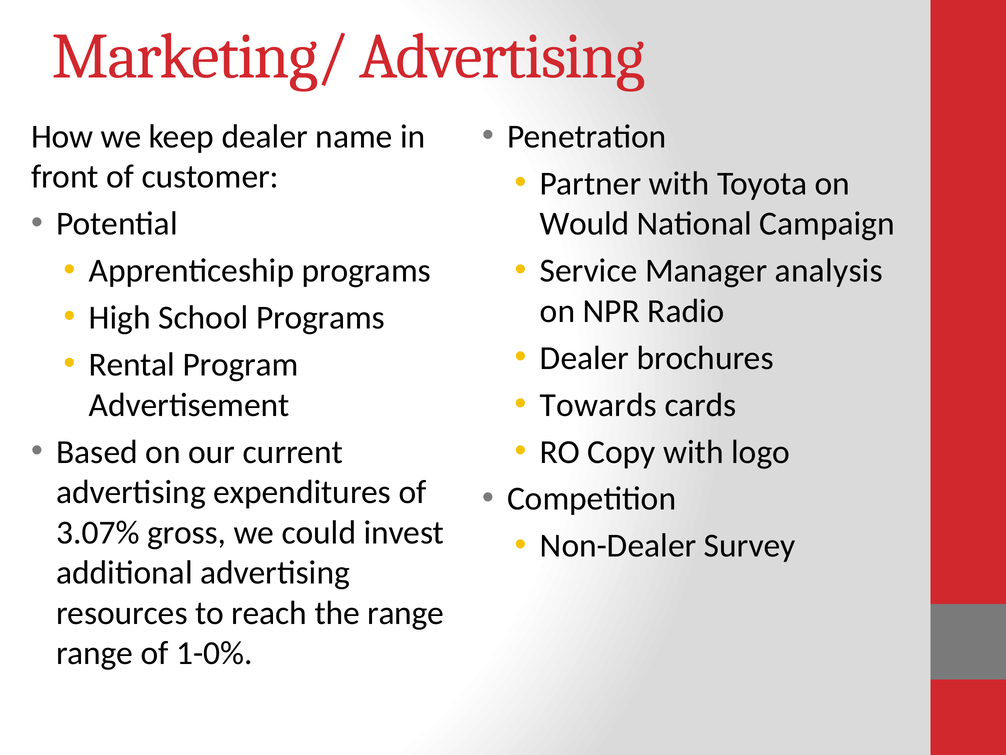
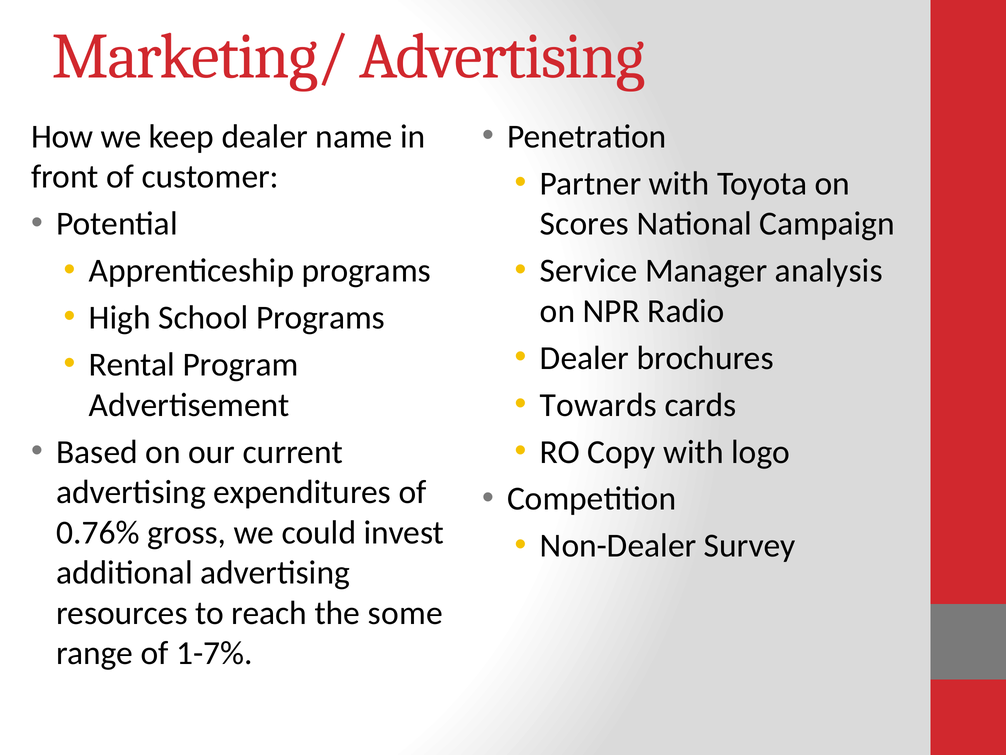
Would: Would -> Scores (584, 224)
3.07%: 3.07% -> 0.76% (98, 532)
the range: range -> some (405, 613)
1-0%: 1-0% -> 1-7% (214, 653)
